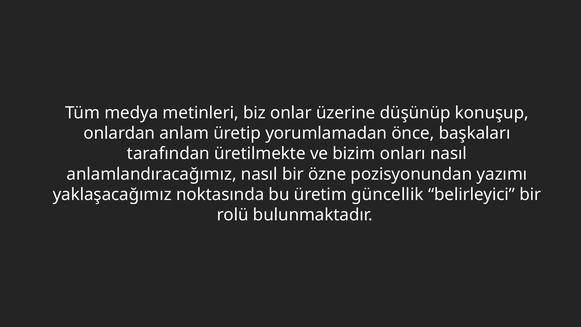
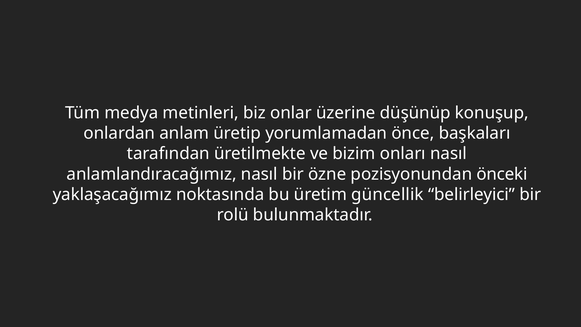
yazımı: yazımı -> önceki (502, 174)
